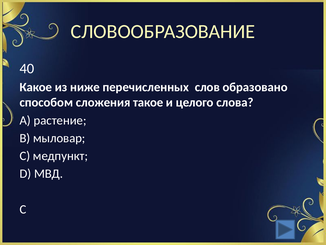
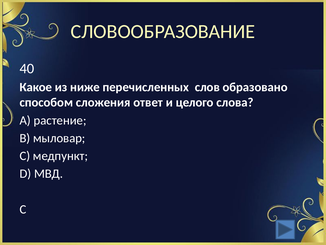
такое: такое -> ответ (148, 102)
